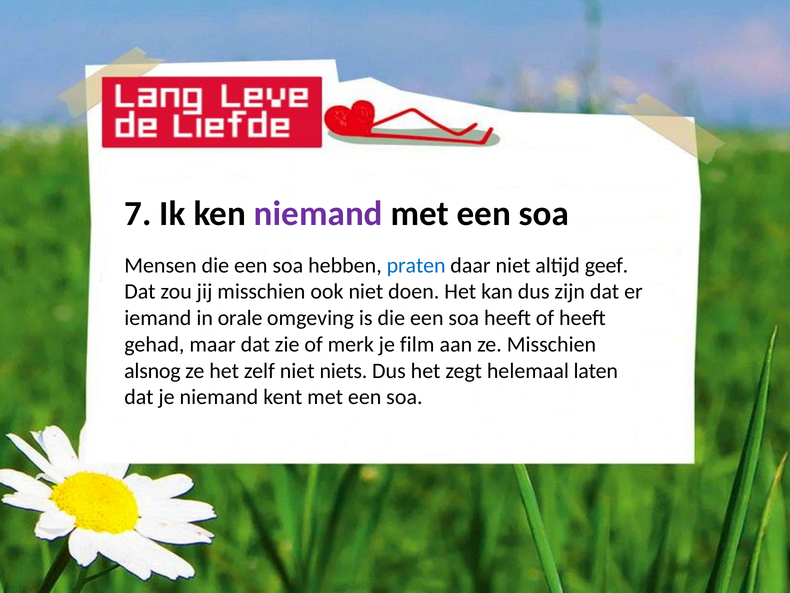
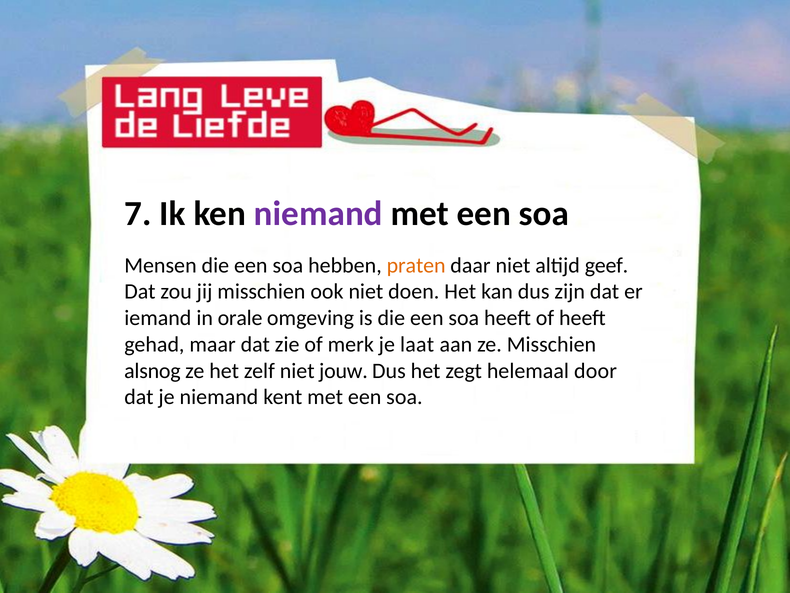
praten colour: blue -> orange (416, 265)
film: film -> laat (417, 344)
niets: niets -> jouw (343, 370)
laten: laten -> door (596, 370)
